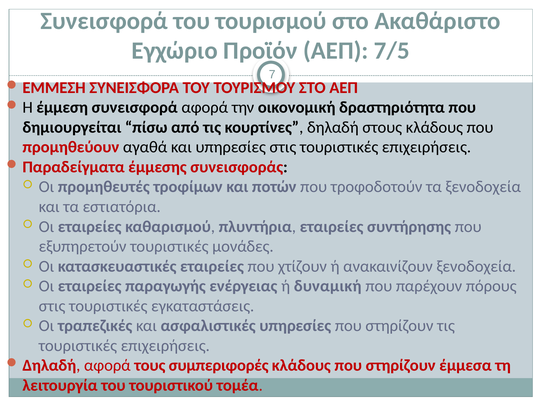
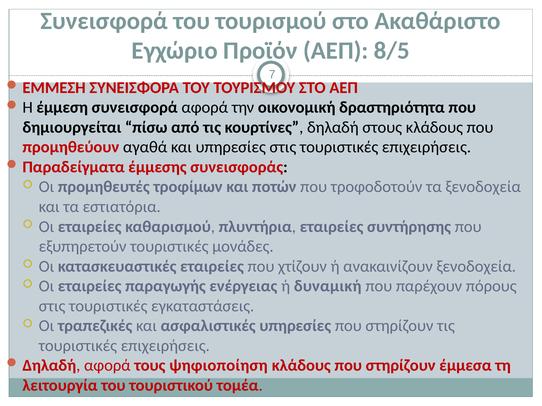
7/5: 7/5 -> 8/5 (392, 51)
συμπεριφορές: συμπεριφορές -> ψηφιοποίηση (218, 366)
